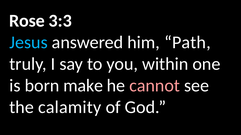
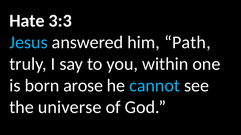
Rose: Rose -> Hate (27, 21)
make: make -> arose (83, 86)
cannot colour: pink -> light blue (155, 86)
calamity: calamity -> universe (70, 108)
